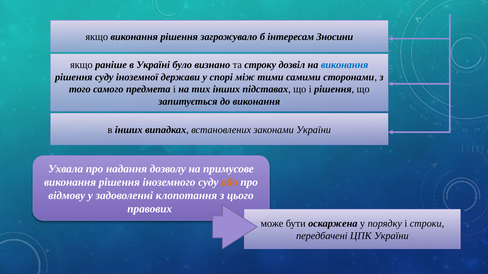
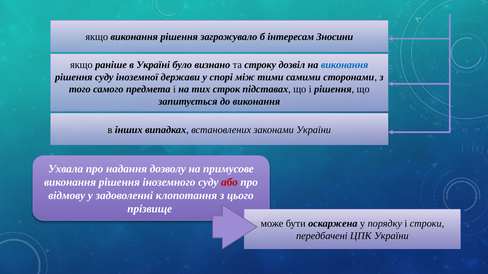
тих інших: інших -> строк (226, 89)
або colour: orange -> red (229, 182)
правових: правових -> прізвище (150, 209)
